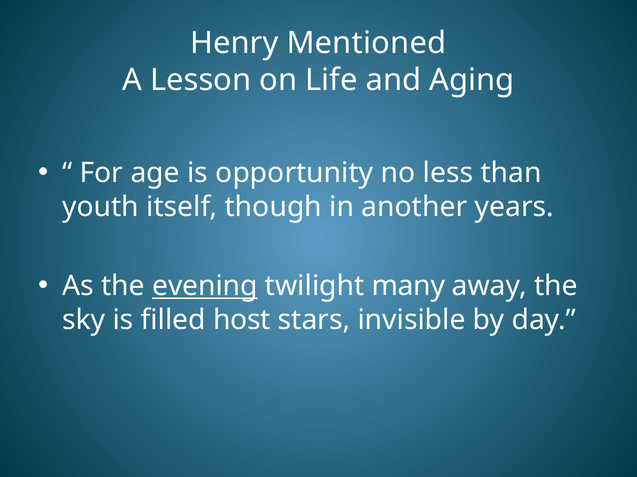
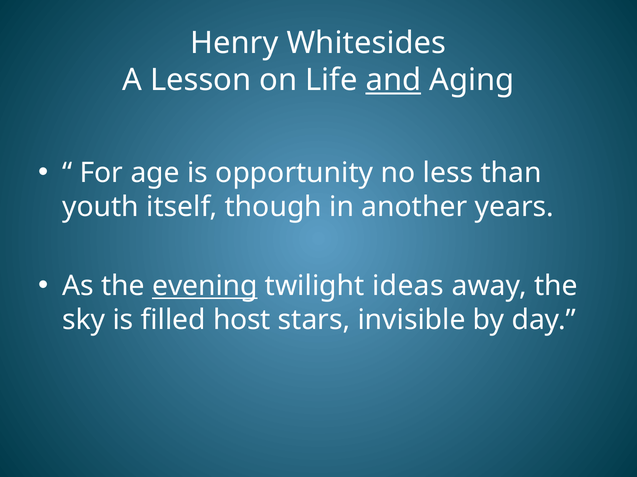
Mentioned: Mentioned -> Whitesides (366, 43)
and underline: none -> present (393, 80)
many: many -> ideas (408, 287)
